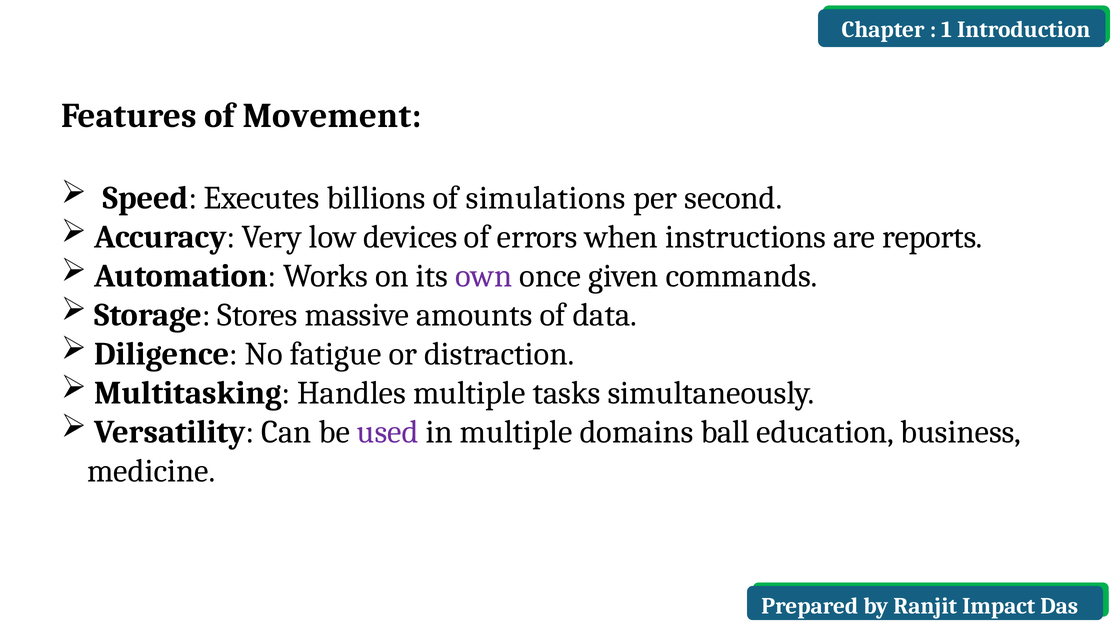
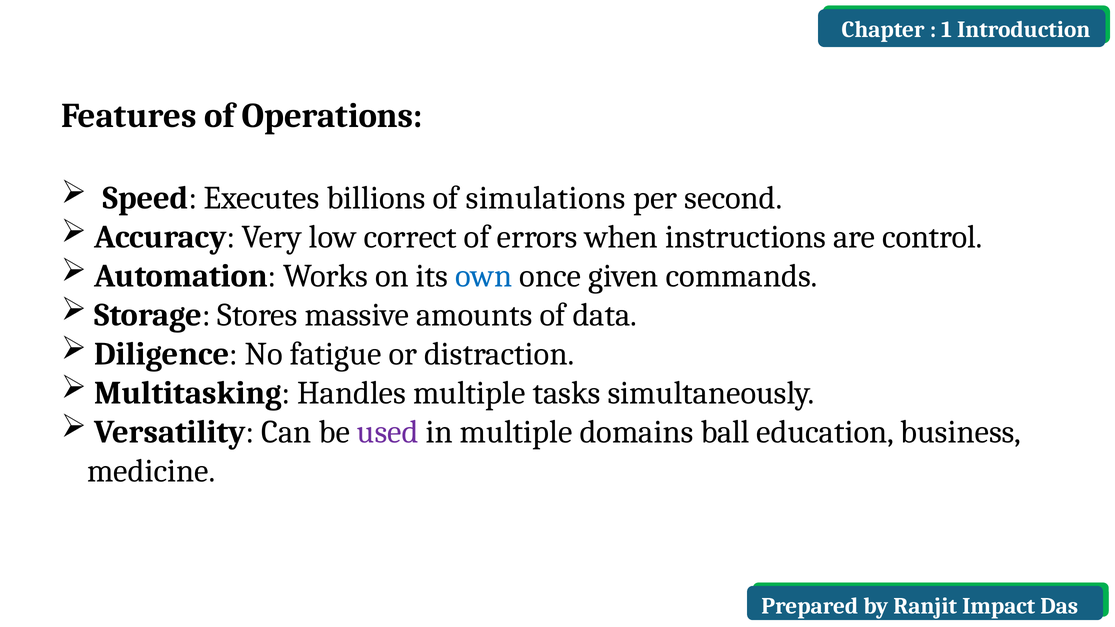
Movement: Movement -> Operations (332, 116)
devices: devices -> correct (410, 237)
reports: reports -> control (932, 237)
own colour: purple -> blue (484, 276)
